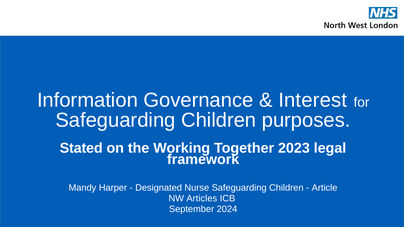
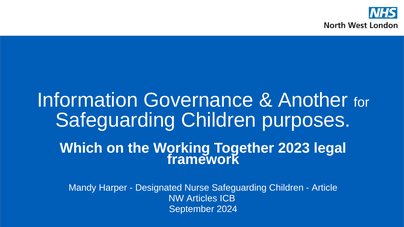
Interest: Interest -> Another (313, 100)
Stated: Stated -> Which (81, 148)
